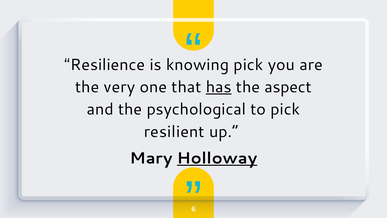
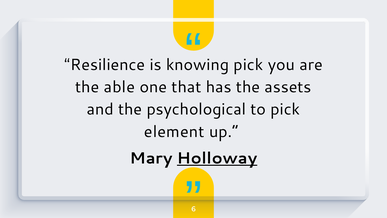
very: very -> able (119, 87)
has underline: present -> none (219, 87)
aspect: aspect -> assets (288, 87)
resilient: resilient -> element (174, 132)
